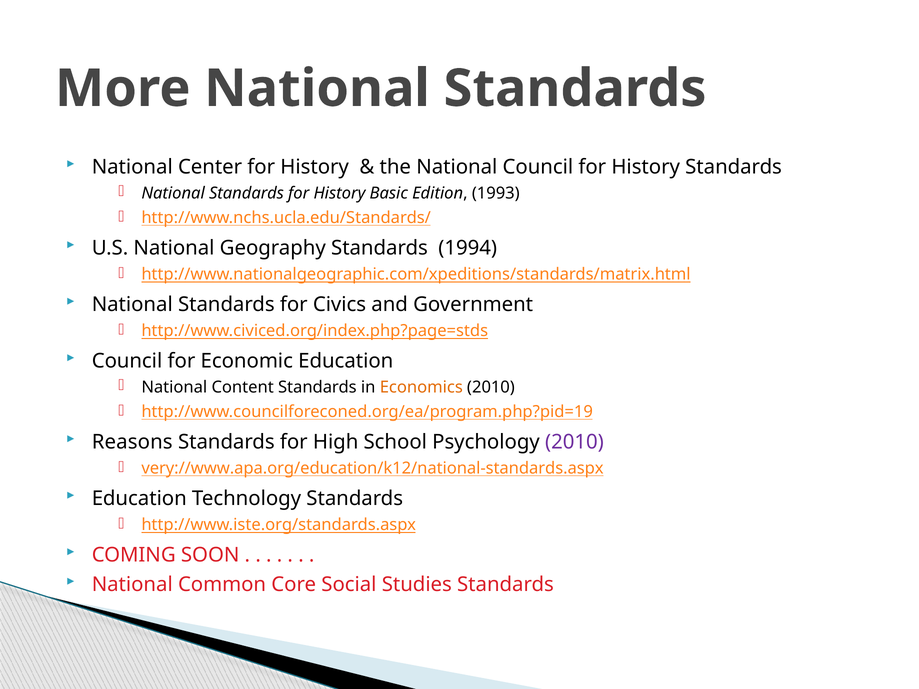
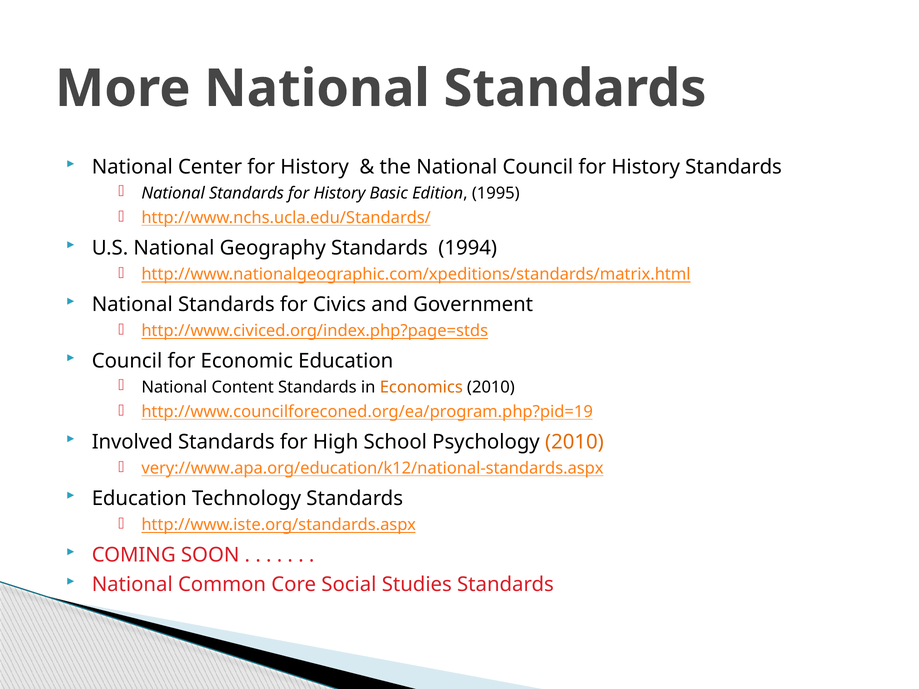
1993: 1993 -> 1995 (496, 193)
Reasons: Reasons -> Involved (132, 442)
2010 colour: purple -> orange (574, 442)
